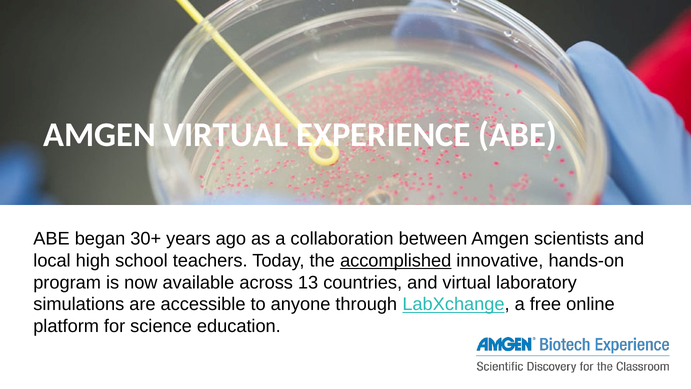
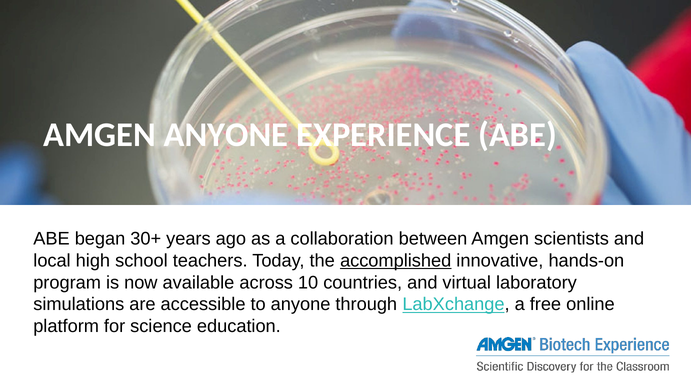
AMGEN VIRTUAL: VIRTUAL -> ANYONE (226, 134)
13: 13 -> 10 (308, 282)
